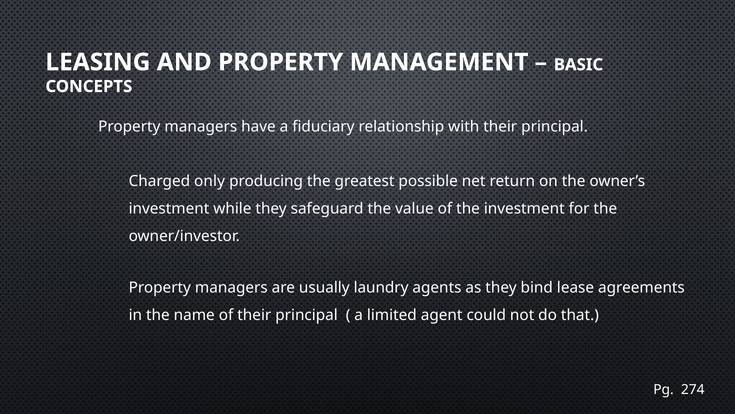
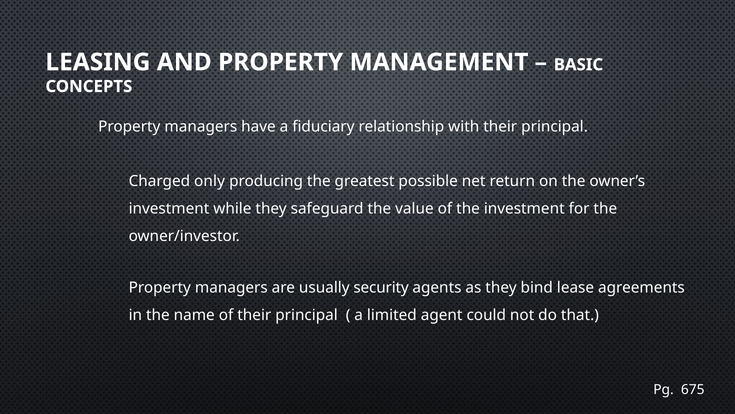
laundry: laundry -> security (381, 287)
274: 274 -> 675 (693, 389)
